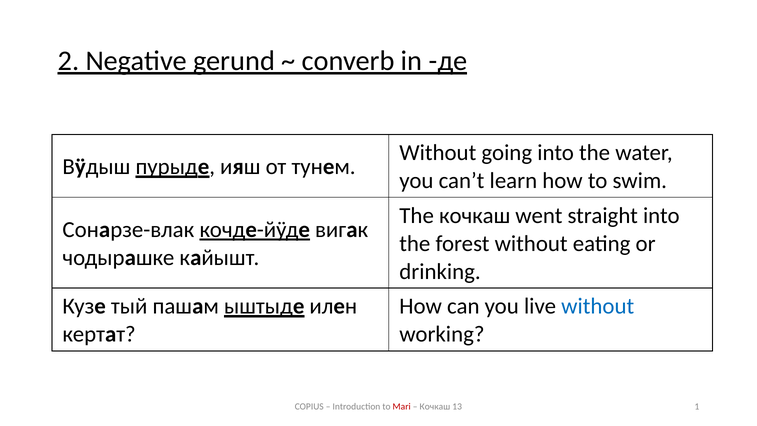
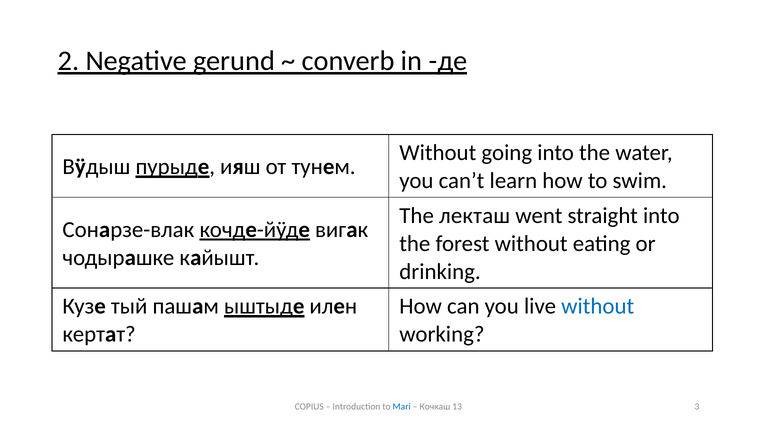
The кочкаш: кочкаш -> лекташ (475, 216)
Mari colour: red -> blue (402, 407)
1: 1 -> 3 (697, 407)
